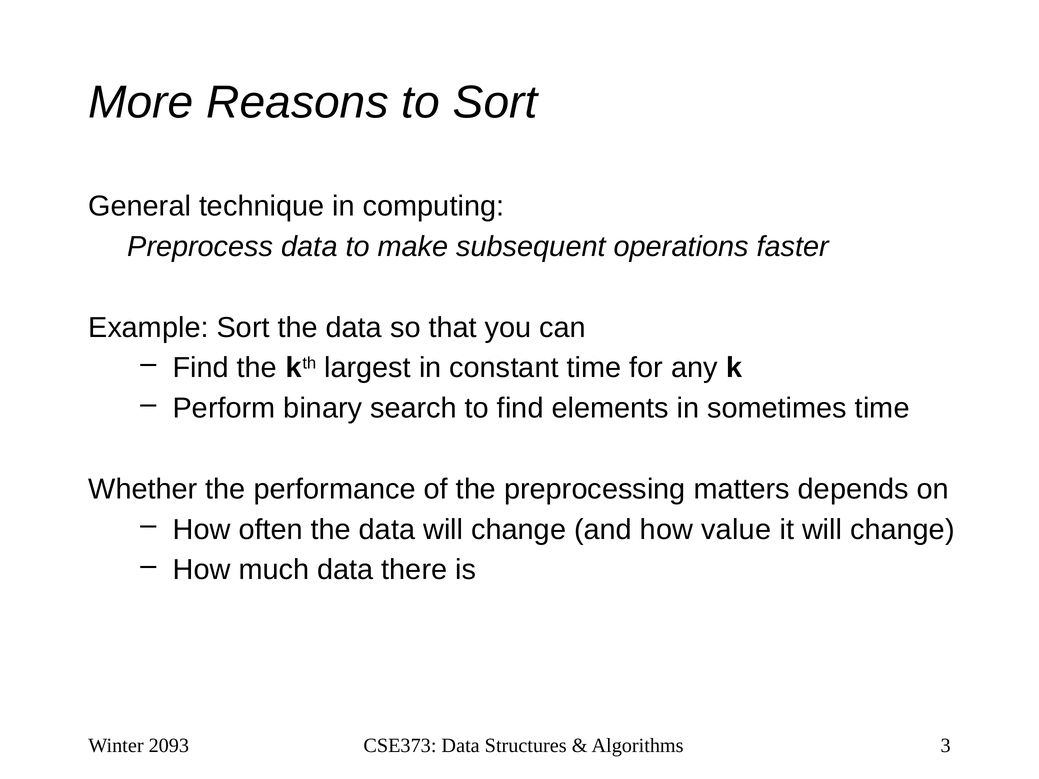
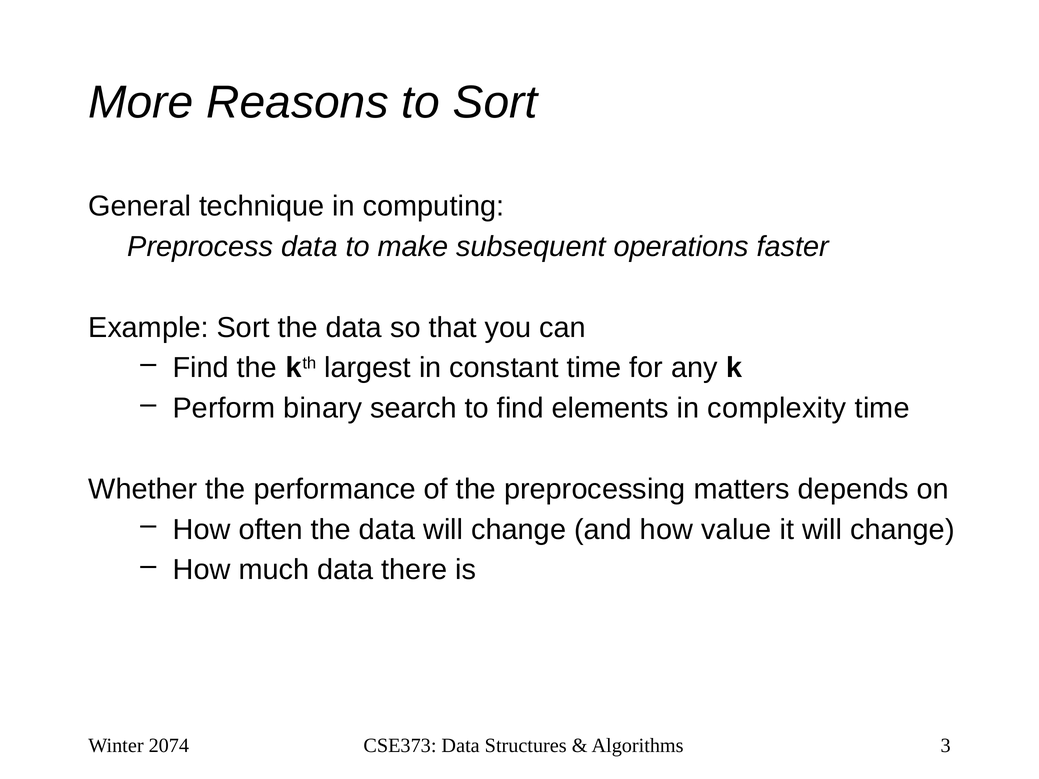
sometimes: sometimes -> complexity (777, 408)
2093: 2093 -> 2074 (169, 746)
